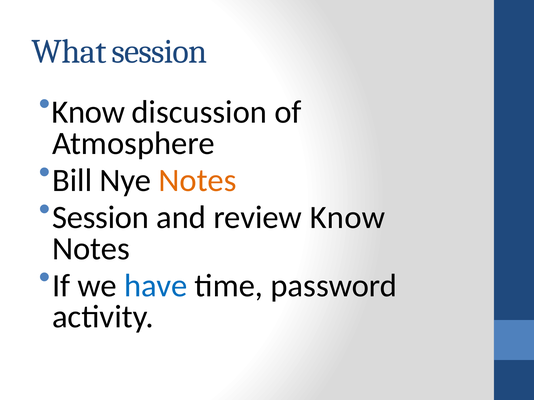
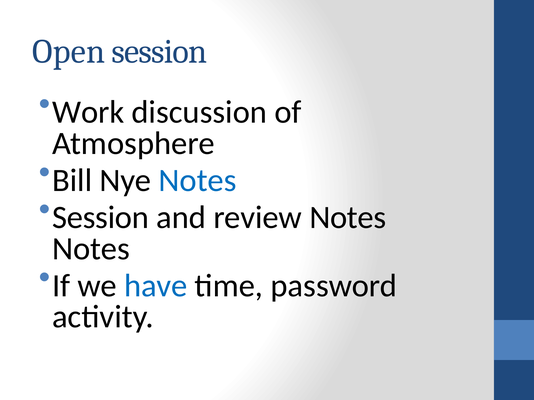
What: What -> Open (69, 52)
Know: Know -> Work (88, 112)
Notes colour: orange -> blue (198, 181)
review Know: Know -> Notes (348, 218)
